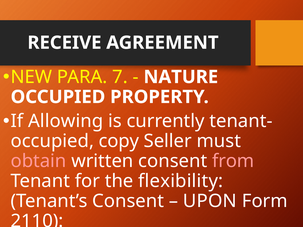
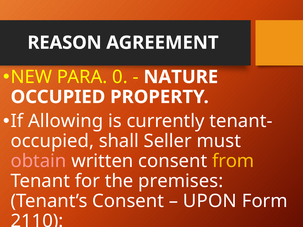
RECEIVE: RECEIVE -> REASON (65, 43)
7: 7 -> 0 (120, 77)
copy: copy -> shall (119, 141)
from colour: pink -> yellow (233, 161)
flexibility: flexibility -> premises (181, 181)
